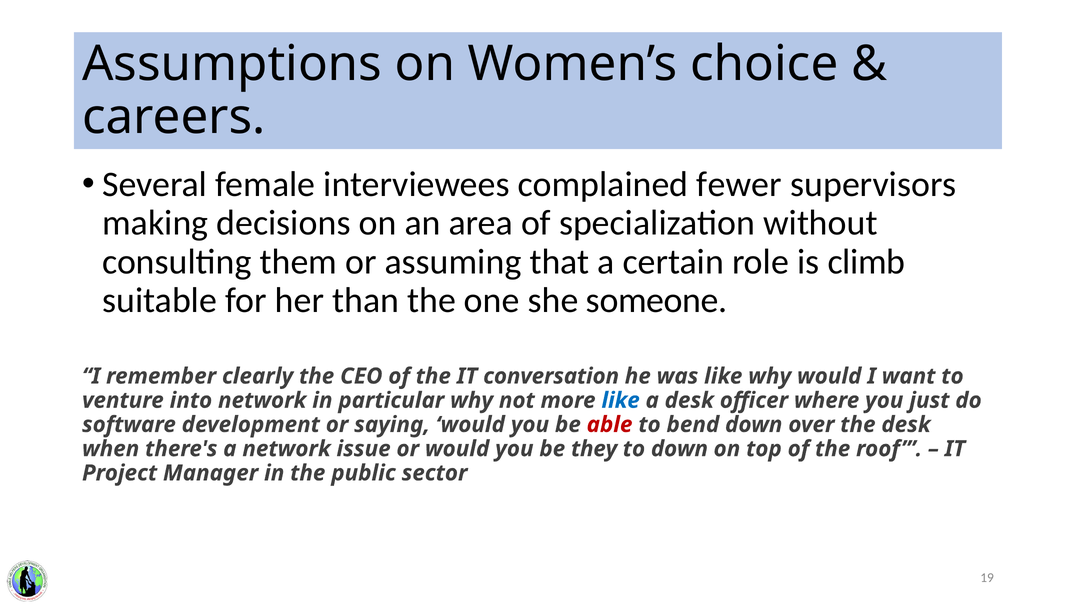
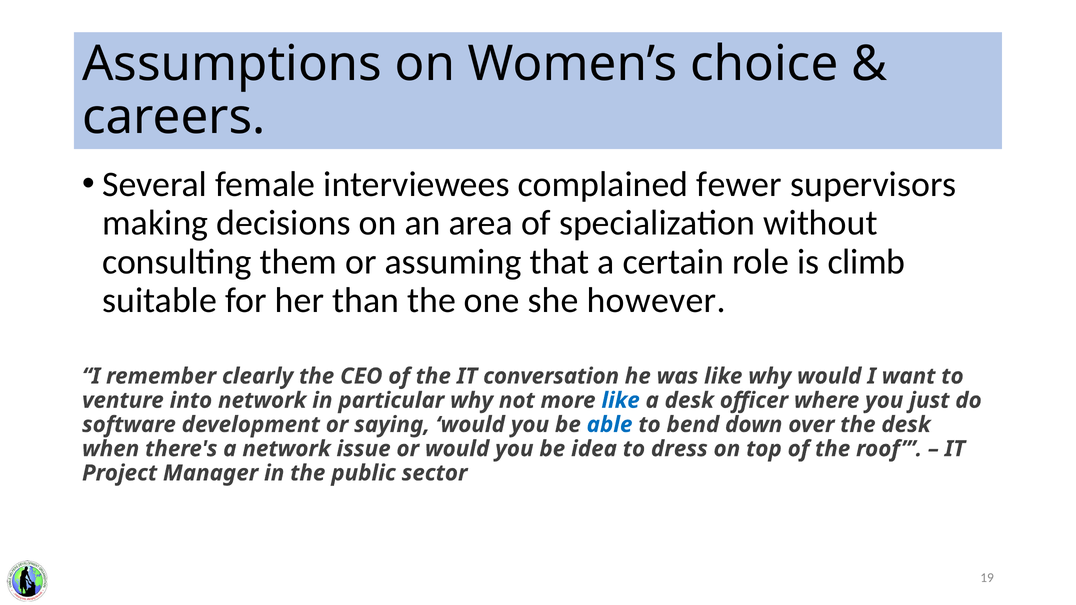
someone: someone -> however (656, 301)
able colour: red -> blue (610, 425)
they: they -> idea (594, 449)
to down: down -> dress (679, 449)
